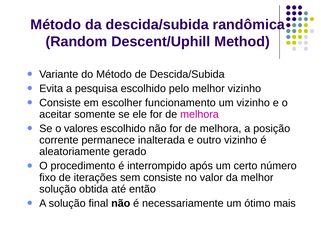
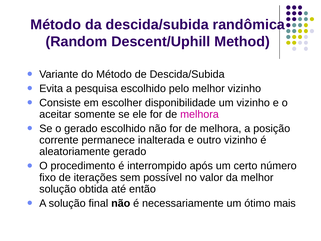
funcionamento: funcionamento -> disponibilidade (180, 103)
o valores: valores -> gerado (81, 128)
sem consiste: consiste -> possível (163, 177)
